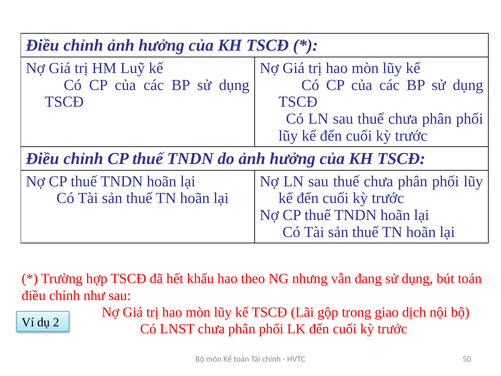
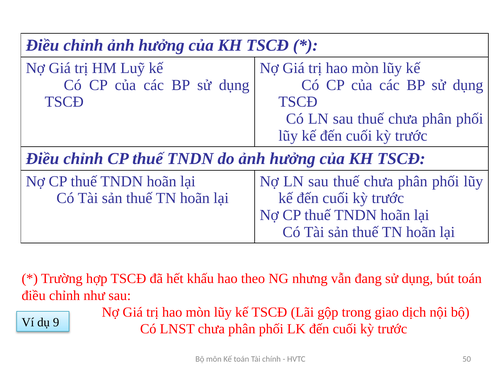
2: 2 -> 9 (56, 322)
